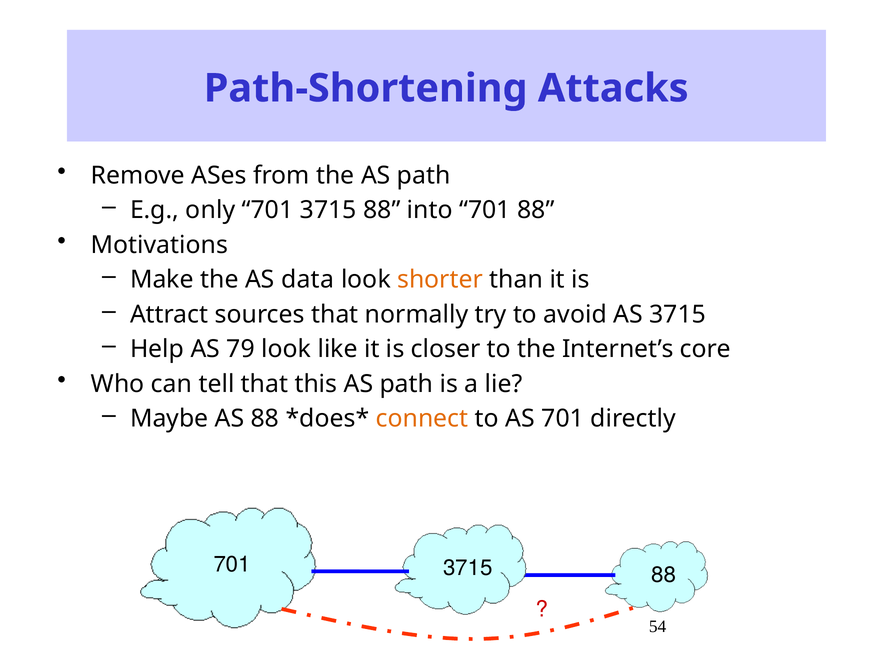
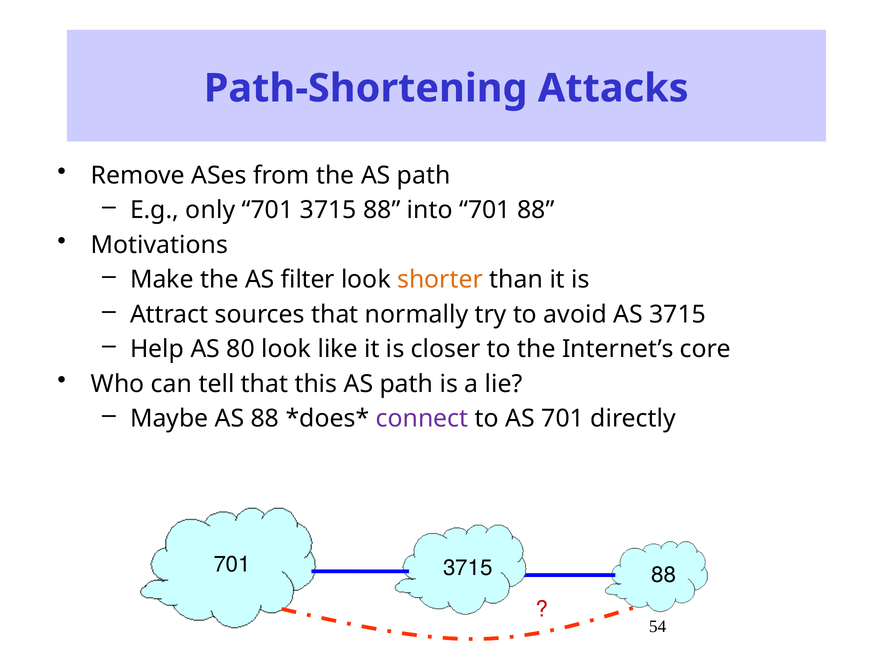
data: data -> filter (308, 280)
79: 79 -> 80 (241, 349)
connect colour: orange -> purple (422, 419)
